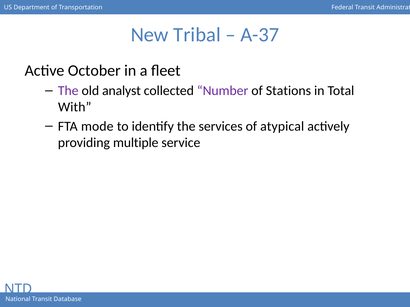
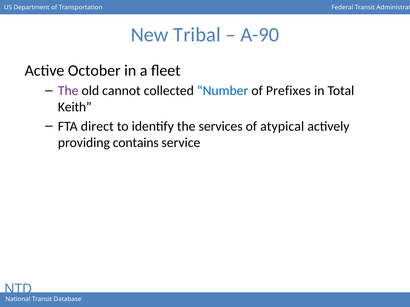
A-37: A-37 -> A-90 (260, 35)
analyst: analyst -> cannot (121, 91)
Number colour: purple -> blue (223, 91)
Stations: Stations -> Prefixes (288, 91)
With: With -> Keith (75, 107)
mode: mode -> direct (97, 126)
multiple: multiple -> contains (136, 143)
